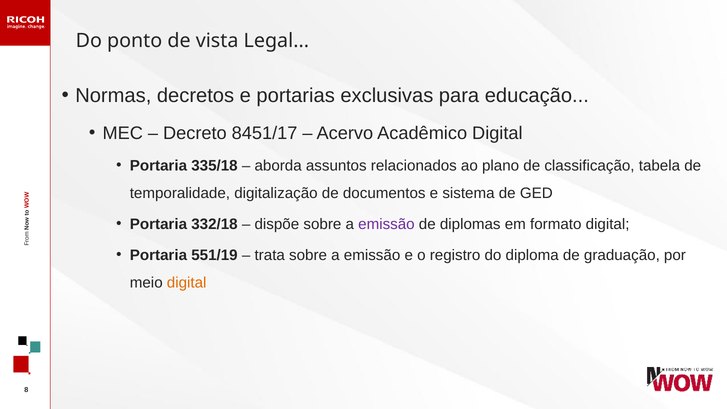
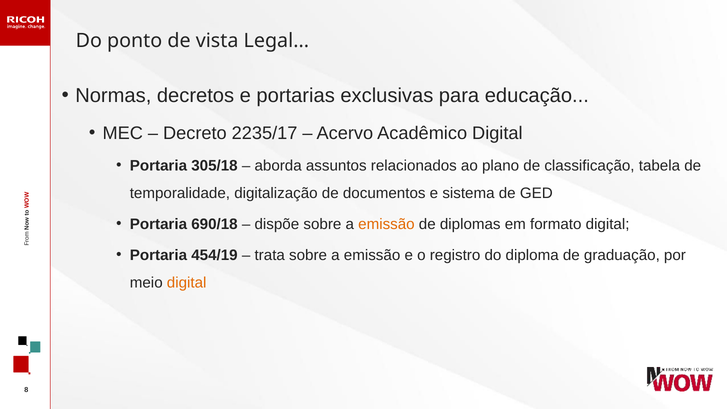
8451/17: 8451/17 -> 2235/17 (265, 133)
335/18: 335/18 -> 305/18 (214, 166)
332/18: 332/18 -> 690/18 (214, 224)
emissão colour: purple -> orange (386, 224)
551/19: 551/19 -> 454/19 (214, 255)
